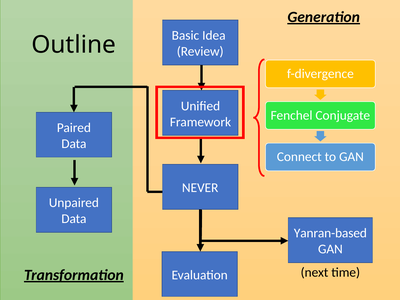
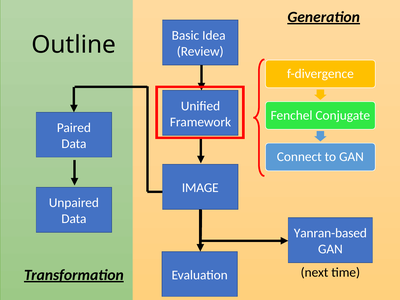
NEVER: NEVER -> IMAGE (200, 188)
